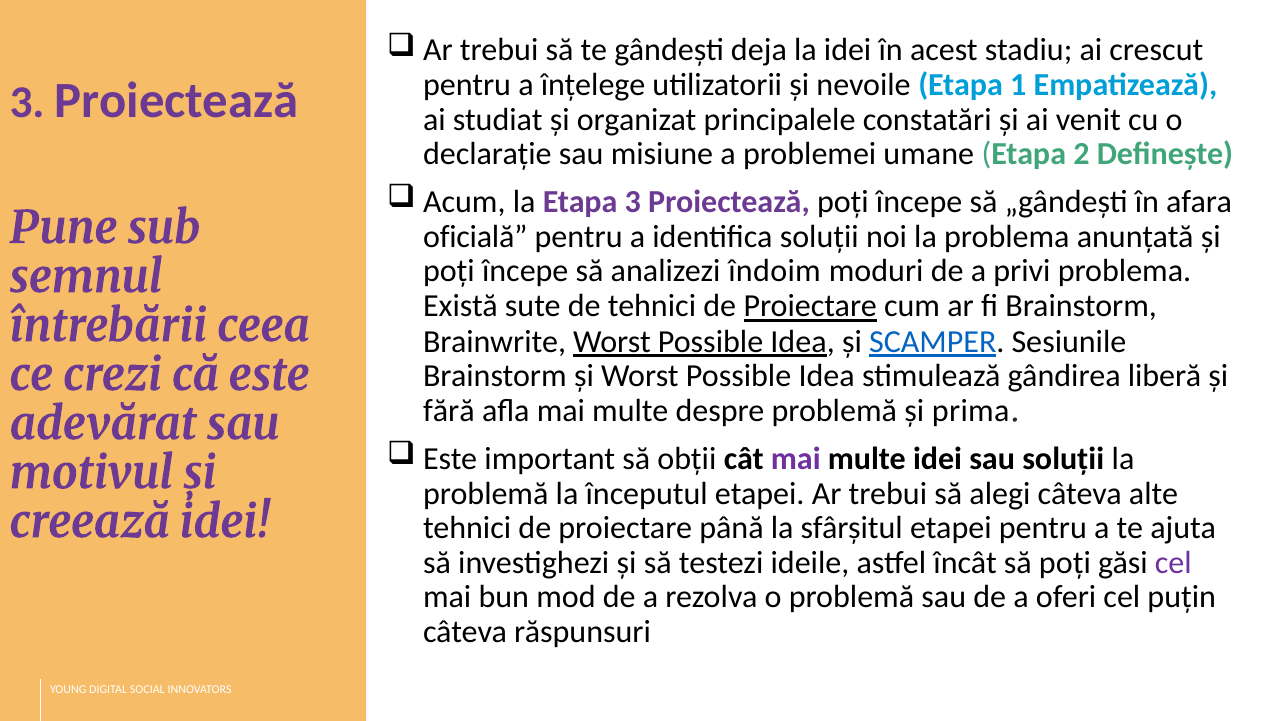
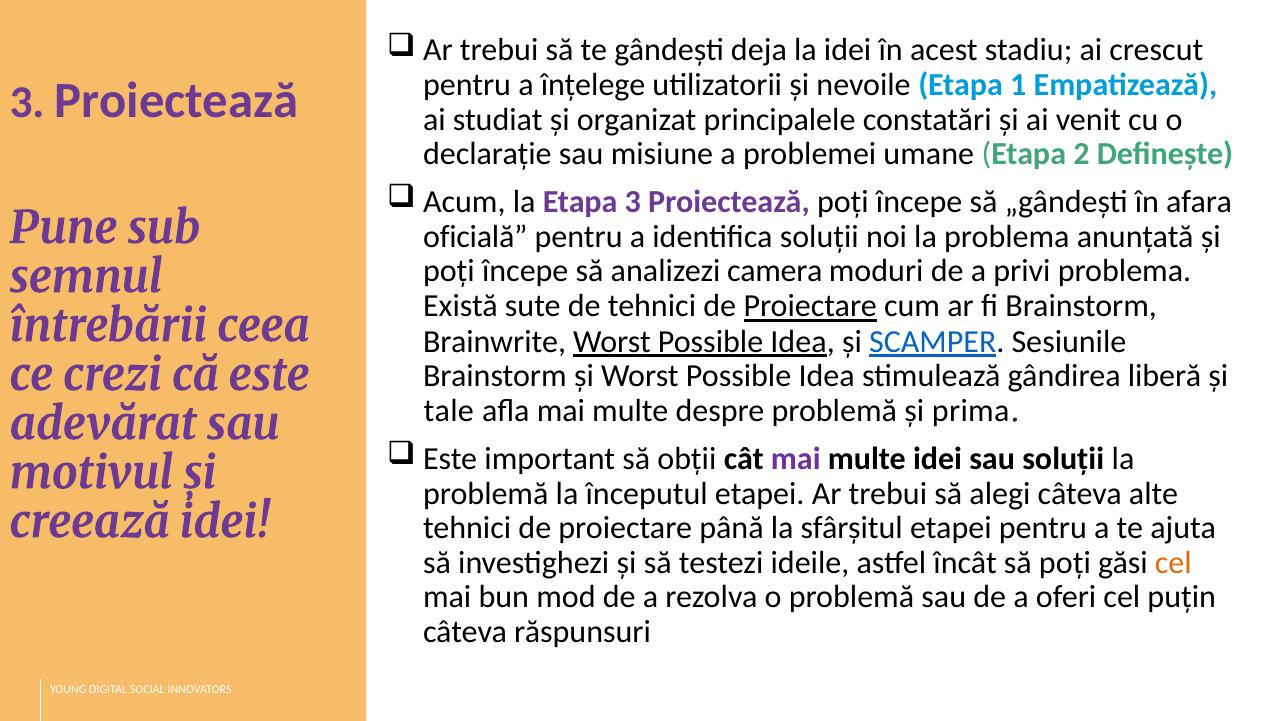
îndoim: îndoim -> camera (775, 271)
fără: fără -> tale (449, 411)
cel colour: purple -> orange (1173, 563)
